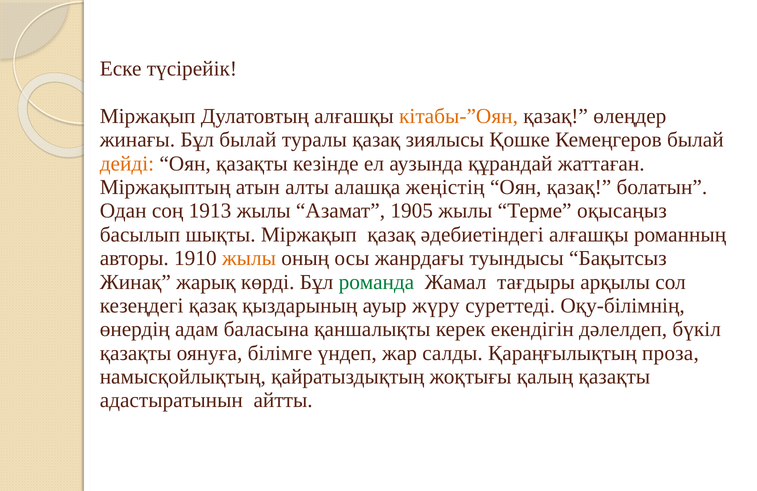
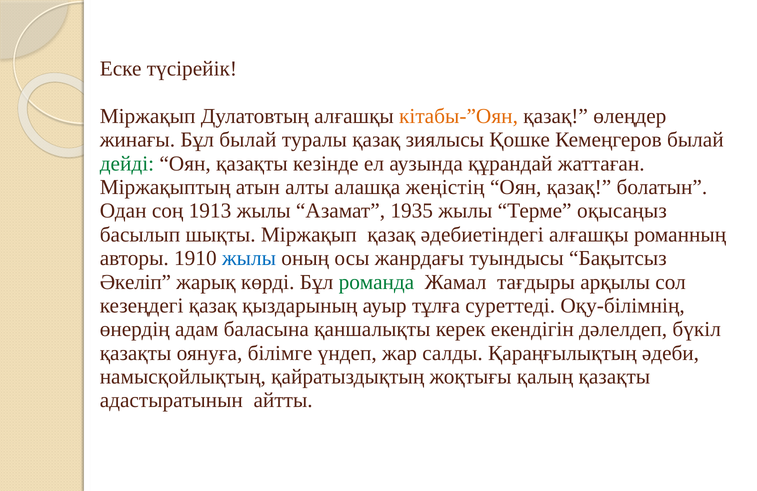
дейді colour: orange -> green (127, 164)
1905: 1905 -> 1935 (412, 211)
жылы colour: orange -> blue (249, 258)
Жинақ: Жинақ -> Әкеліп (135, 282)
жүру: жүру -> тұлға (436, 306)
проза: проза -> әдеби (670, 353)
